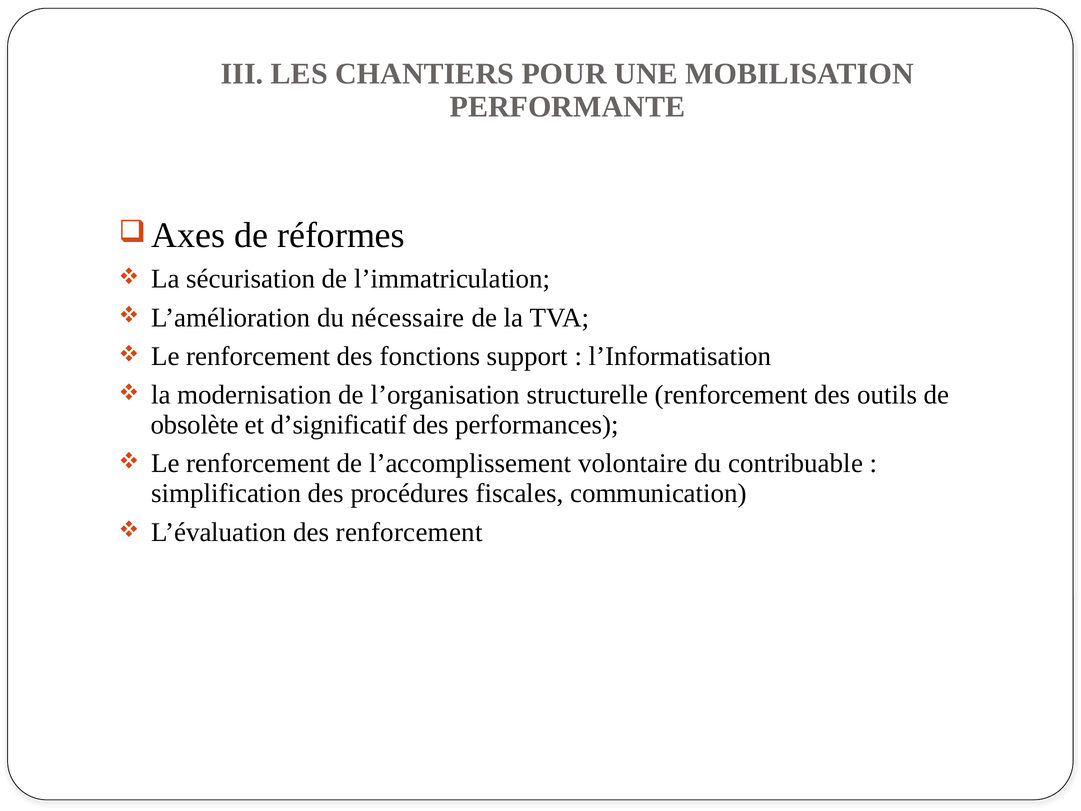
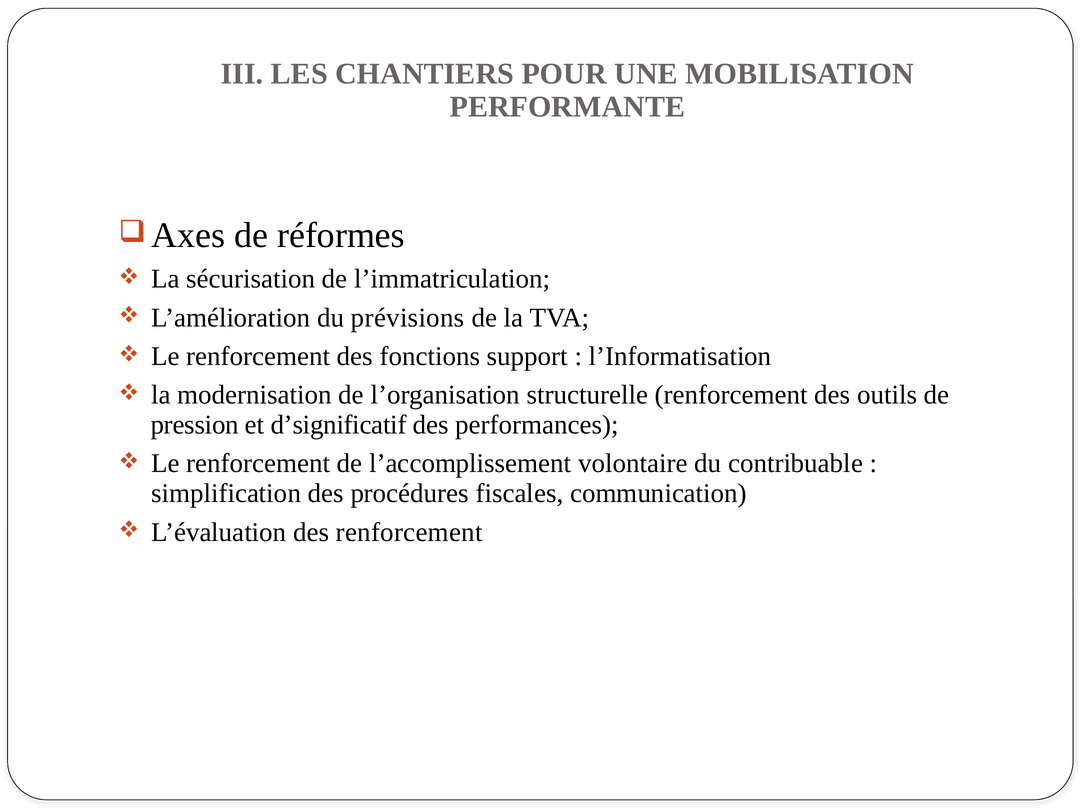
nécessaire: nécessaire -> prévisions (408, 318)
obsolète: obsolète -> pression (195, 425)
